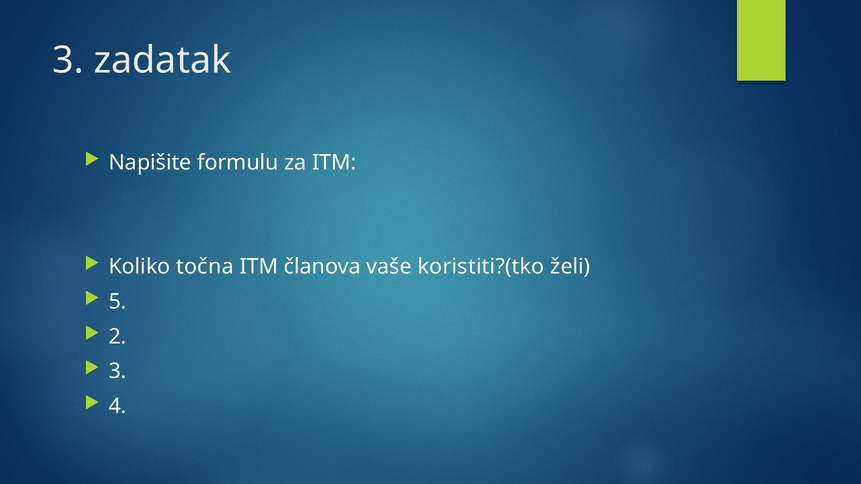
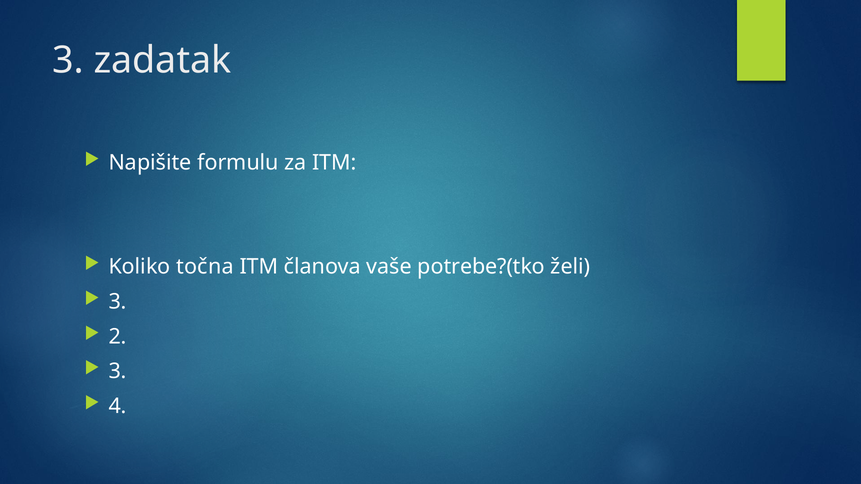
koristiti?(tko: koristiti?(tko -> potrebe?(tko (481, 267)
5: 5 -> 3 (118, 302)
